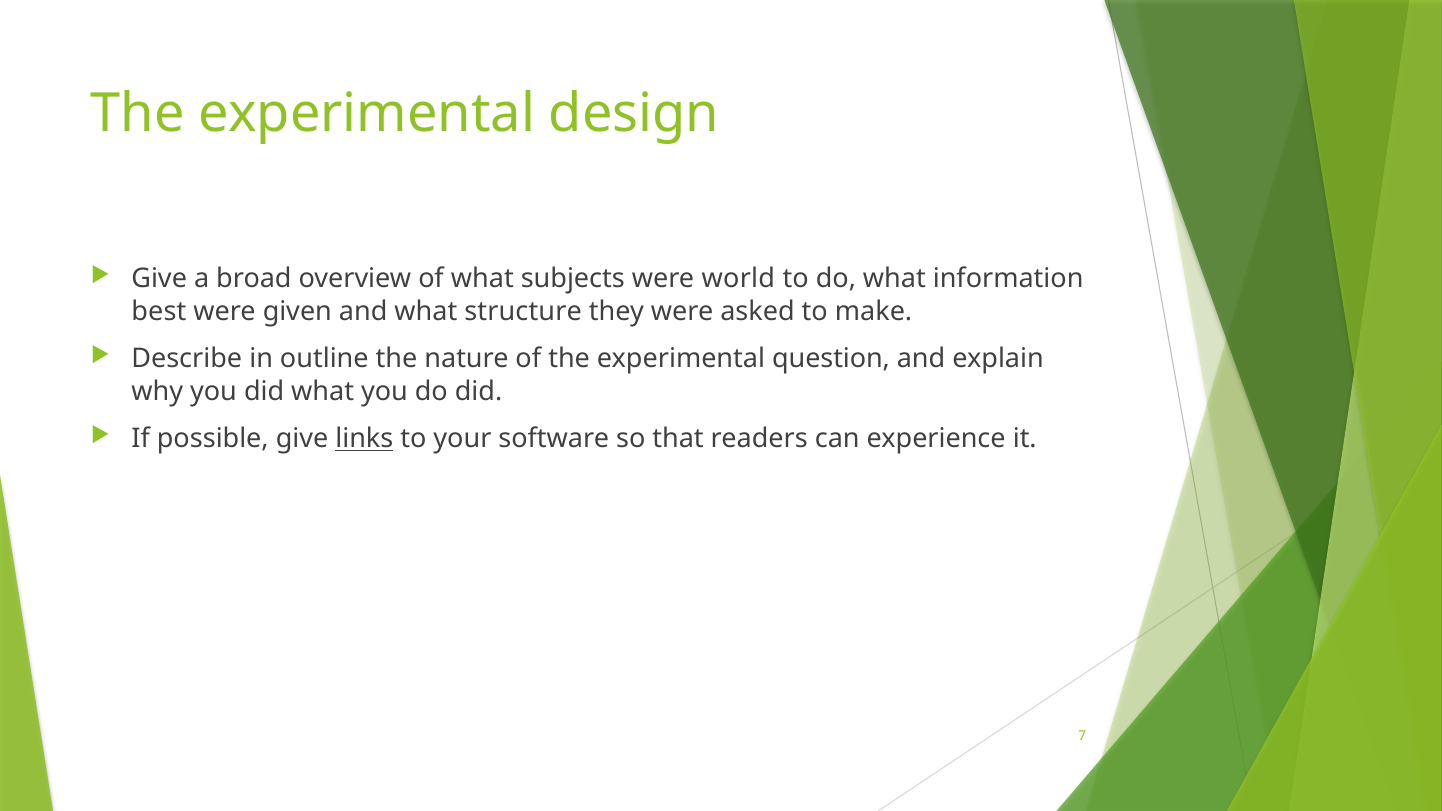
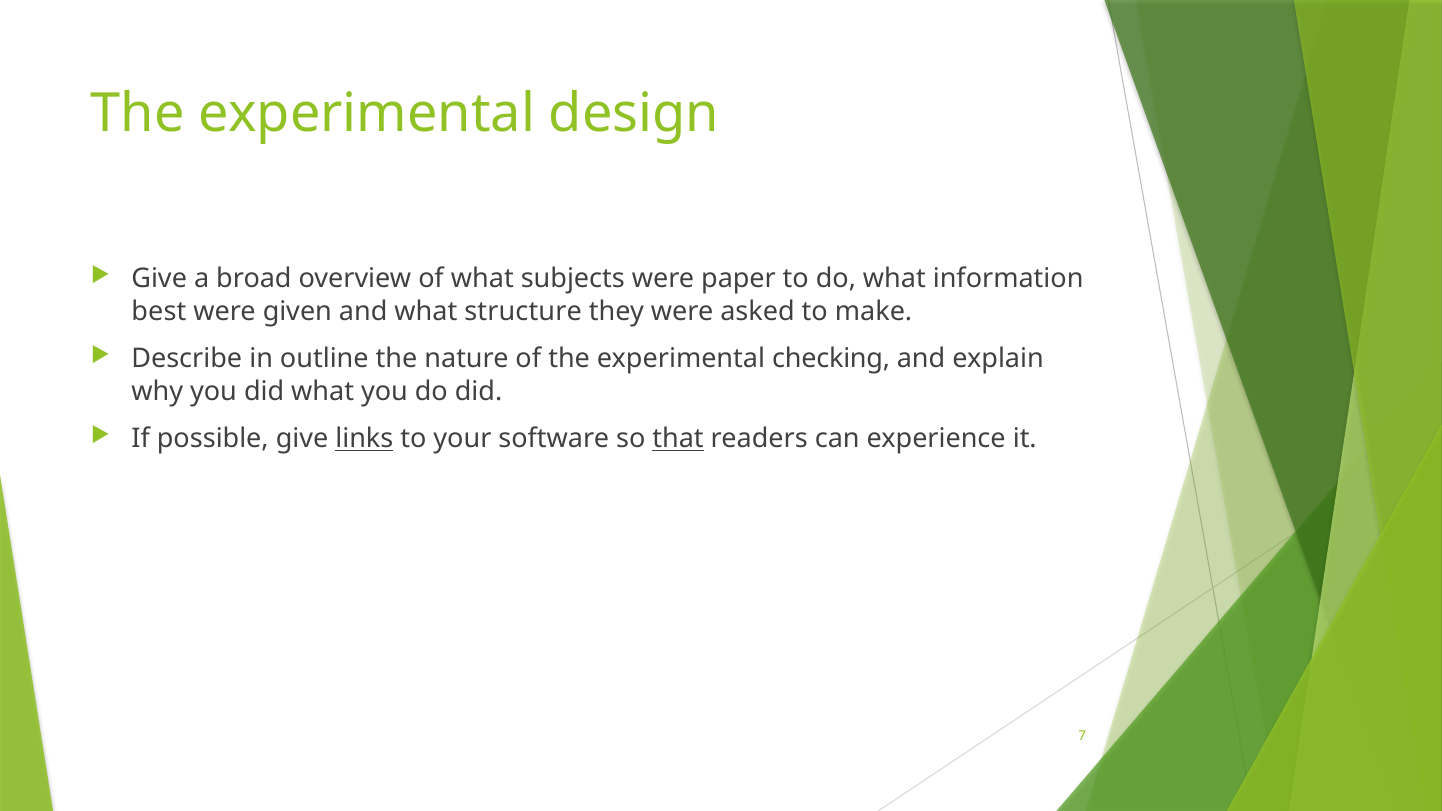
world: world -> paper (739, 279)
question: question -> checking (831, 359)
that underline: none -> present (678, 439)
